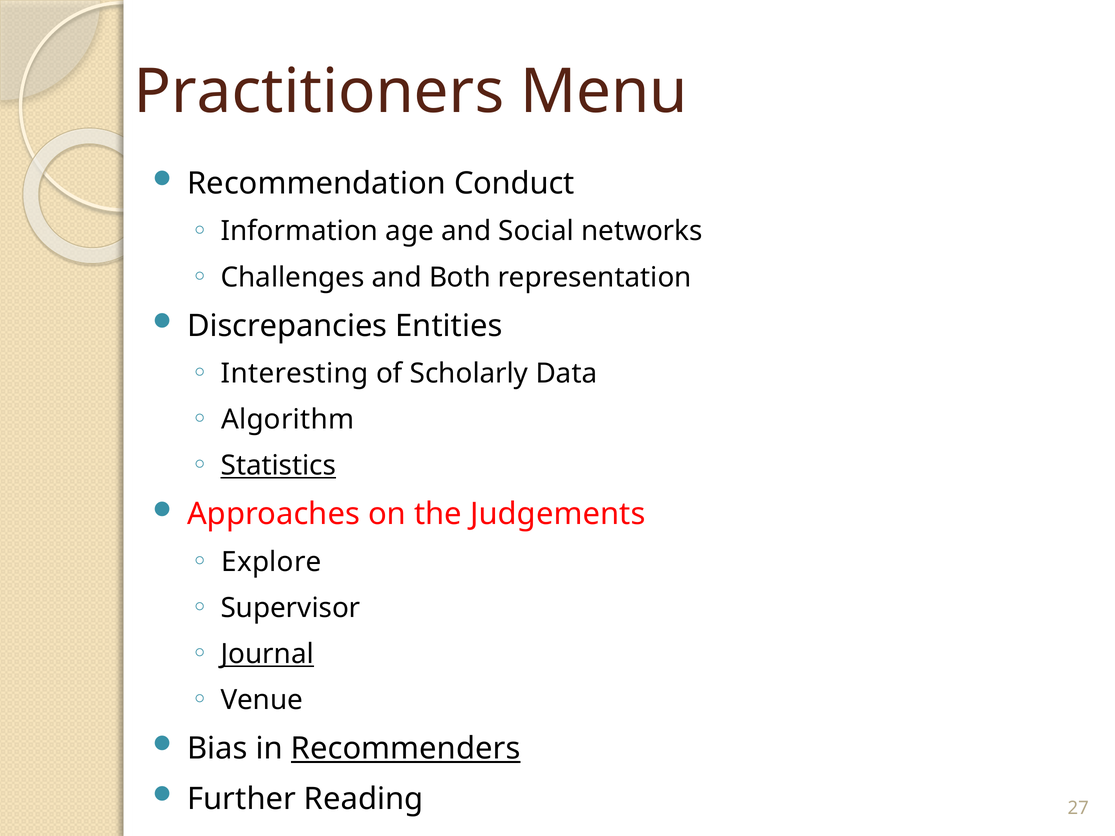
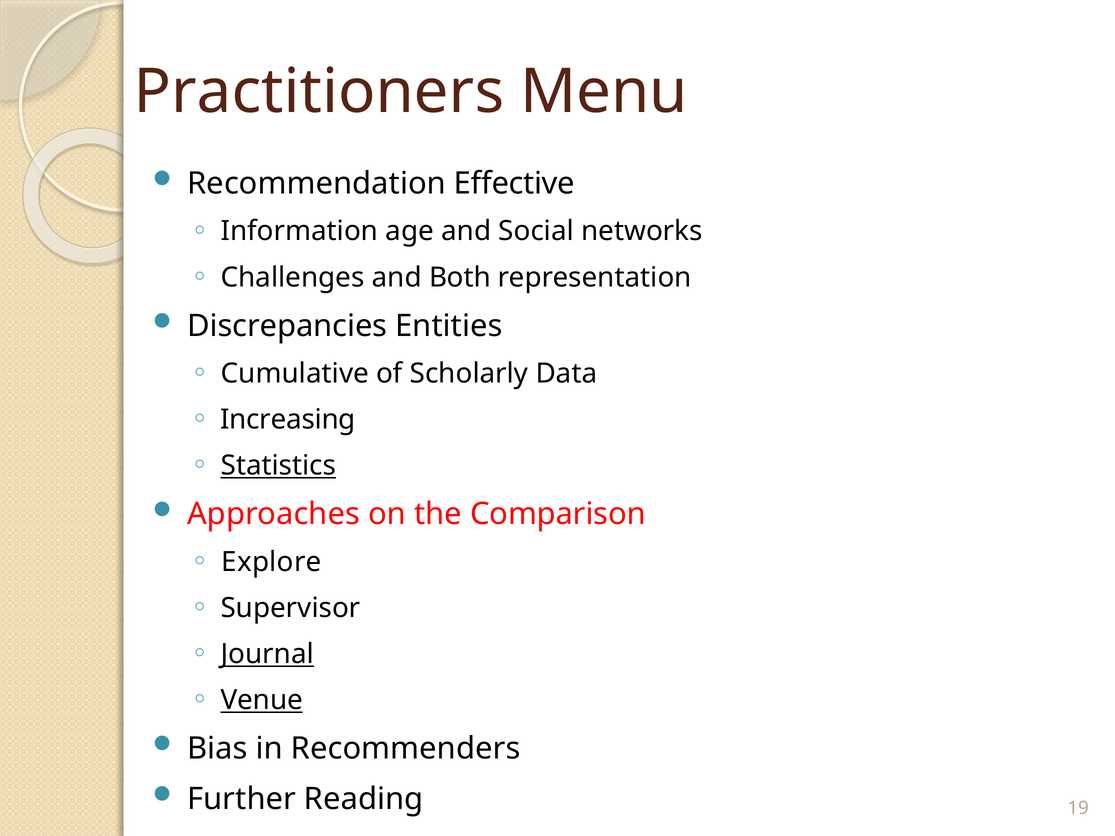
Conduct: Conduct -> Effective (514, 184)
Interesting: Interesting -> Cumulative (295, 374)
Algorithm: Algorithm -> Increasing (288, 420)
Judgements: Judgements -> Comparison (558, 514)
Venue underline: none -> present (262, 700)
Recommenders underline: present -> none (406, 749)
27: 27 -> 19 (1078, 809)
